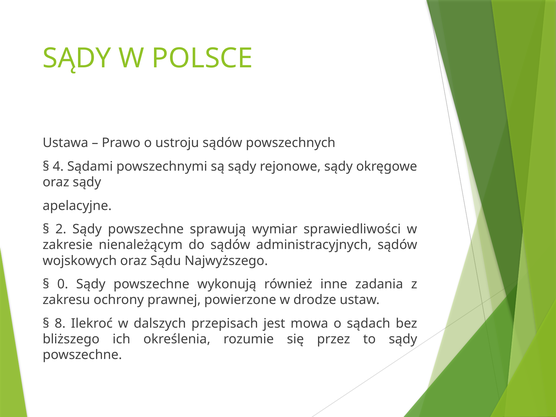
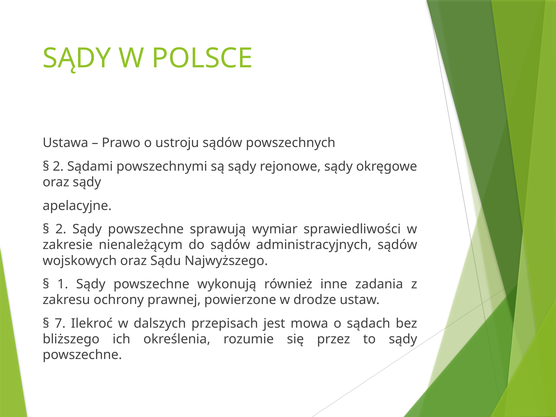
4: 4 -> 2 (58, 166)
0: 0 -> 1 (63, 284)
8: 8 -> 7 (60, 323)
